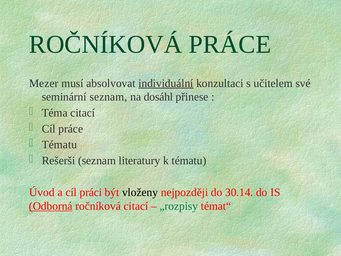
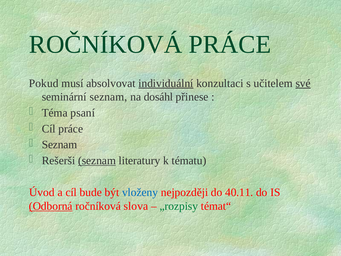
Mezer: Mezer -> Pokud (44, 83)
své underline: none -> present (303, 83)
Téma citací: citací -> psaní (83, 113)
Tématu: Tématu -> Seznam (60, 145)
seznam underline: none -> present (97, 160)
práci: práci -> bude (91, 192)
vloženy colour: black -> blue (140, 192)
30.14: 30.14 -> 40.11 (239, 192)
ročníková citací: citací -> slova (136, 206)
